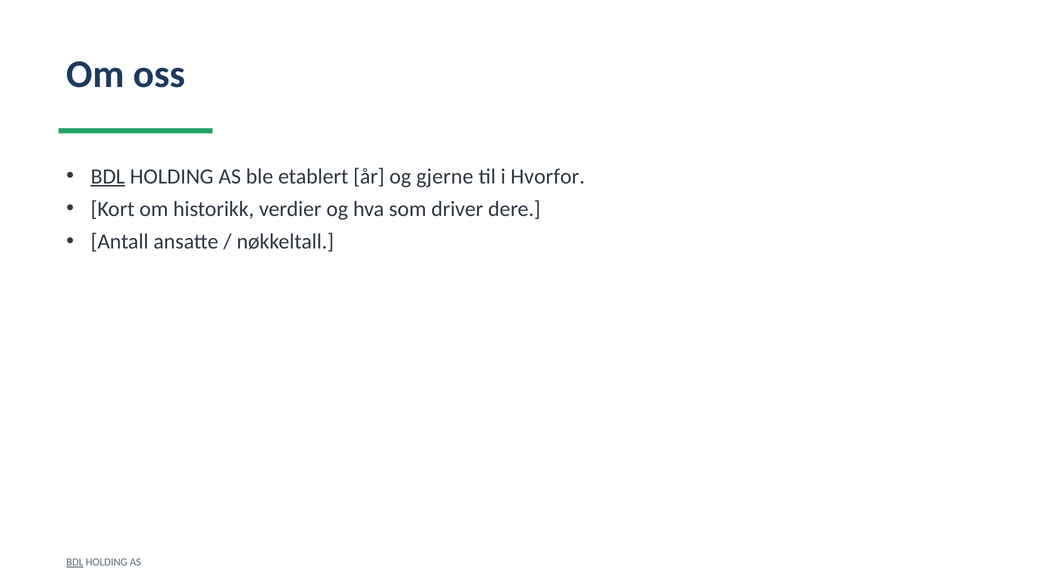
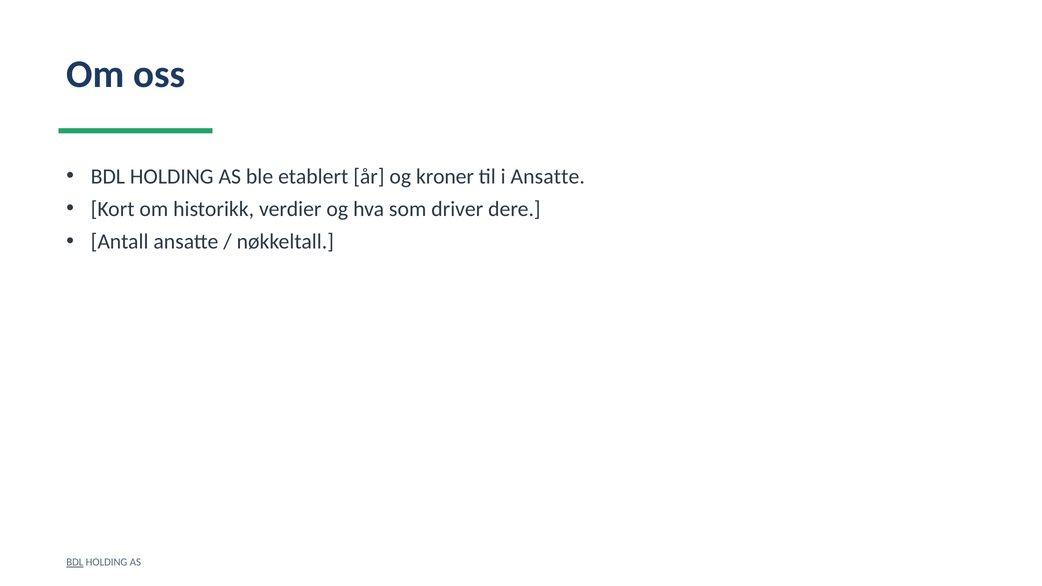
BDL underline: present -> none (108, 176)
gjerne: gjerne -> kroner (445, 176)
i Hvorfor: Hvorfor -> Ansatte (548, 176)
